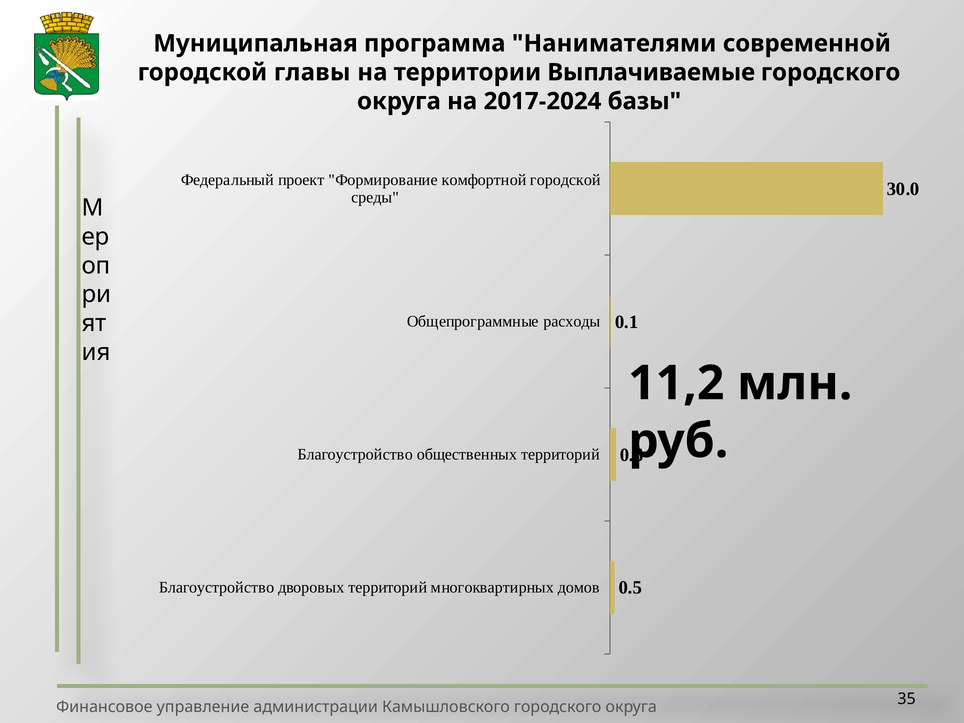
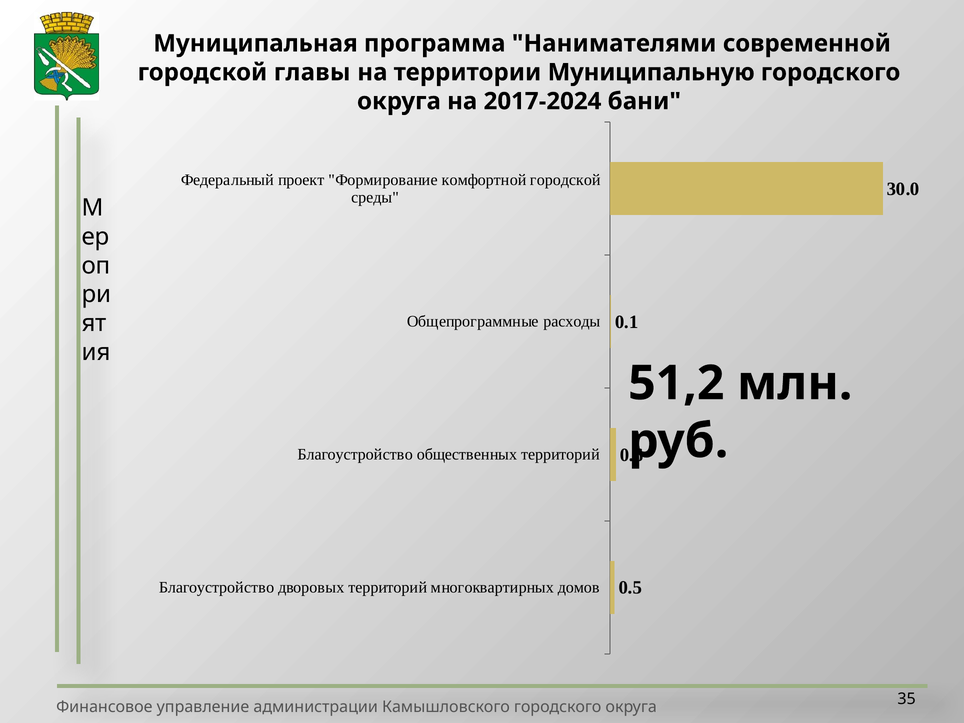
Выплачиваемые: Выплачиваемые -> Муниципальную (651, 72)
базы: базы -> бани (644, 101)
11,2: 11,2 -> 51,2 (676, 383)
